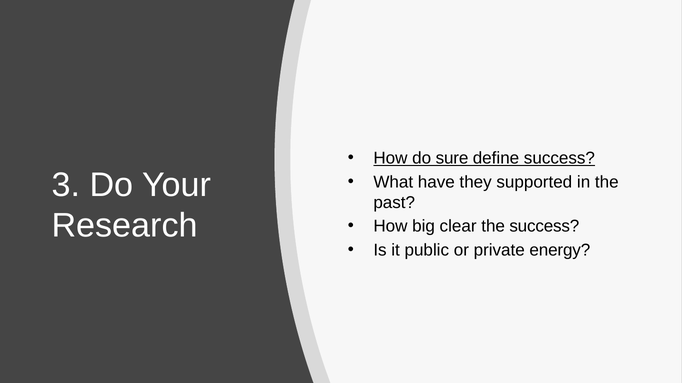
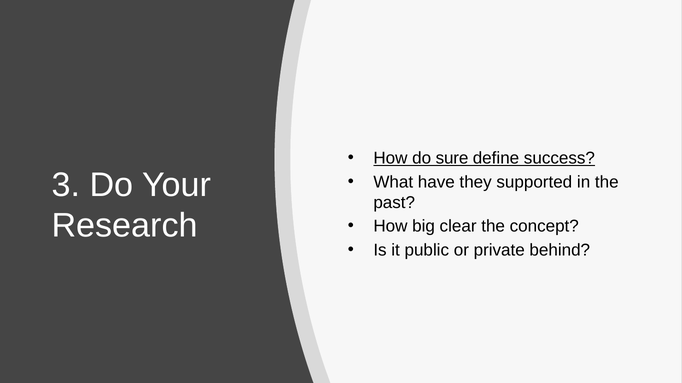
the success: success -> concept (544, 227)
energy: energy -> behind (560, 251)
